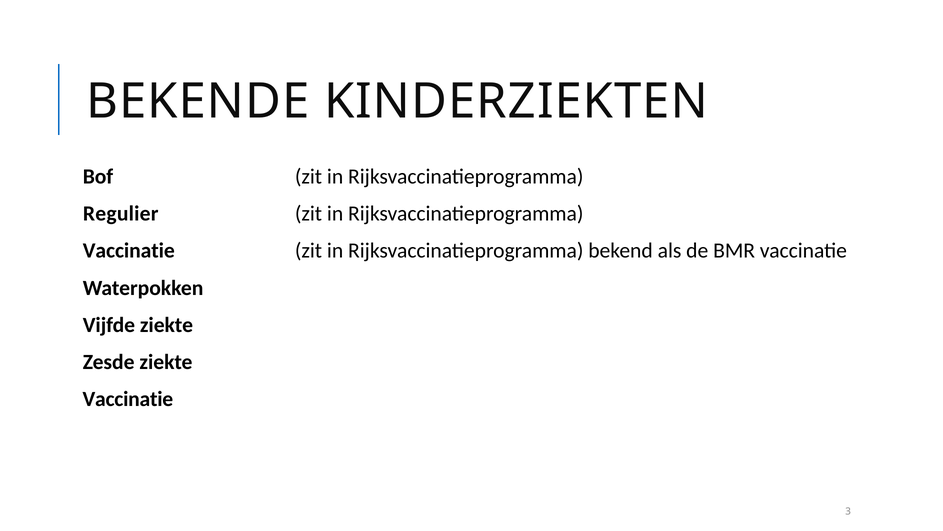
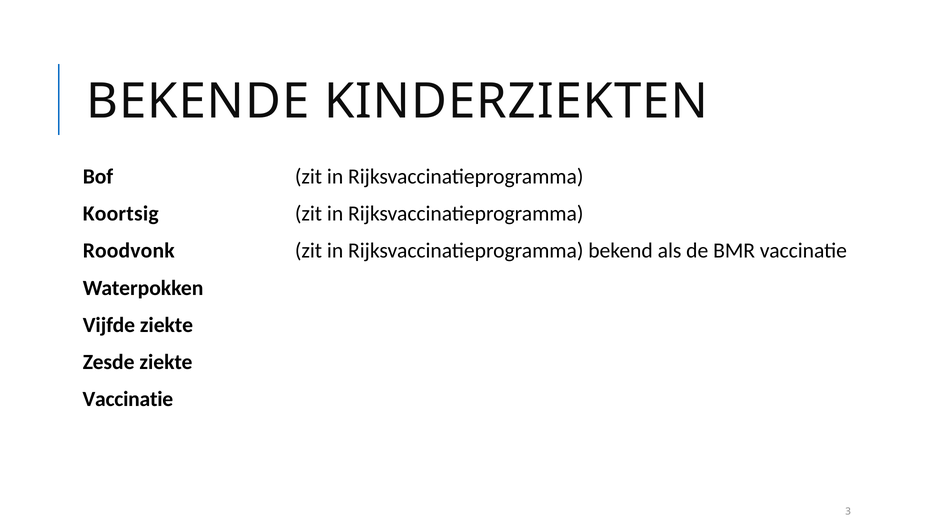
Regulier: Regulier -> Koortsig (121, 213)
Vaccinatie: Vaccinatie -> Roodvonk (129, 250)
